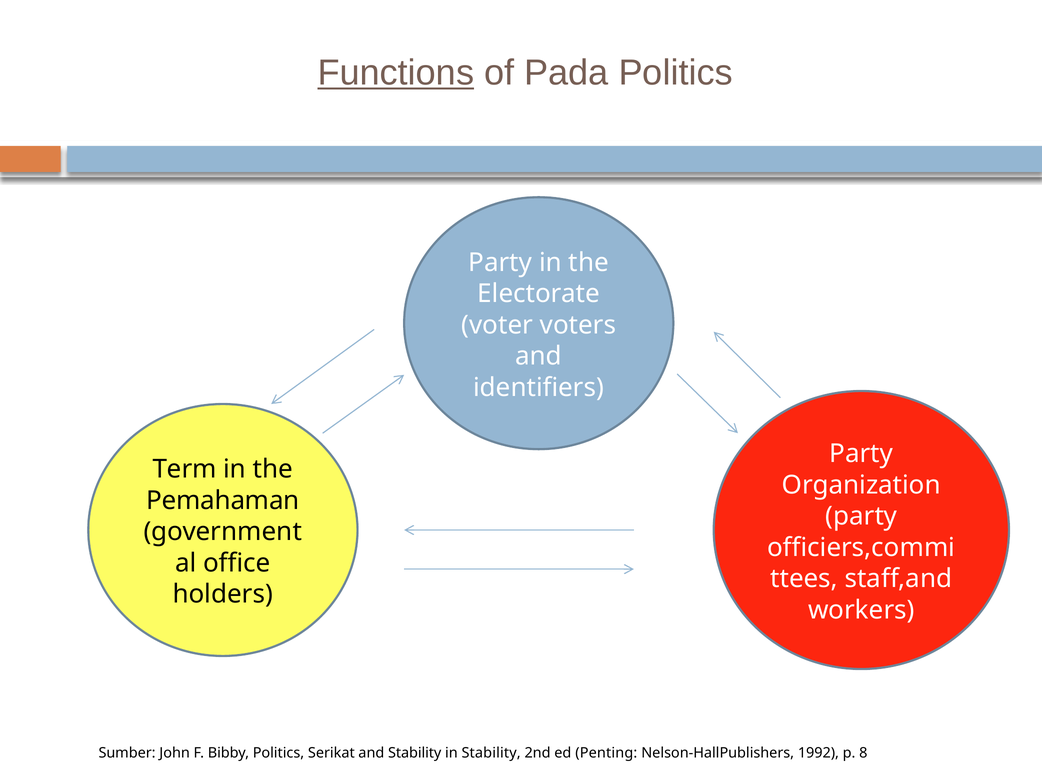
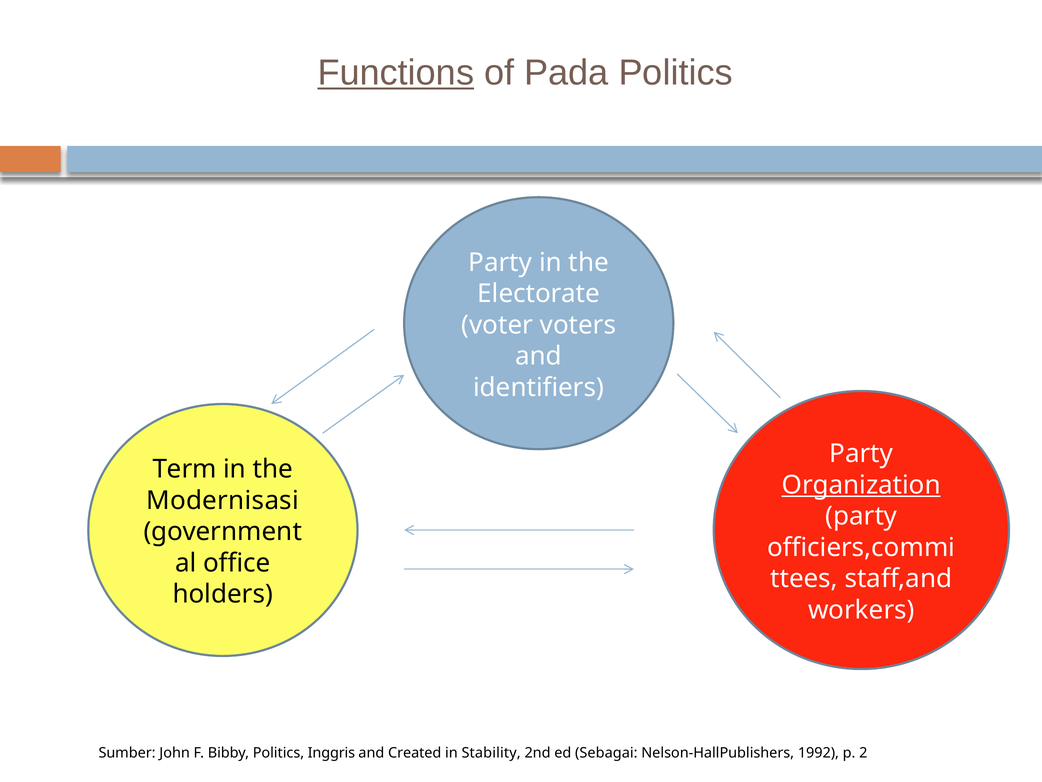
Organization underline: none -> present (861, 485)
Pemahaman: Pemahaman -> Modernisasi (223, 500)
Serikat: Serikat -> Inggris (331, 753)
and Stability: Stability -> Created (415, 753)
Penting: Penting -> Sebagai (606, 753)
8: 8 -> 2 (863, 753)
